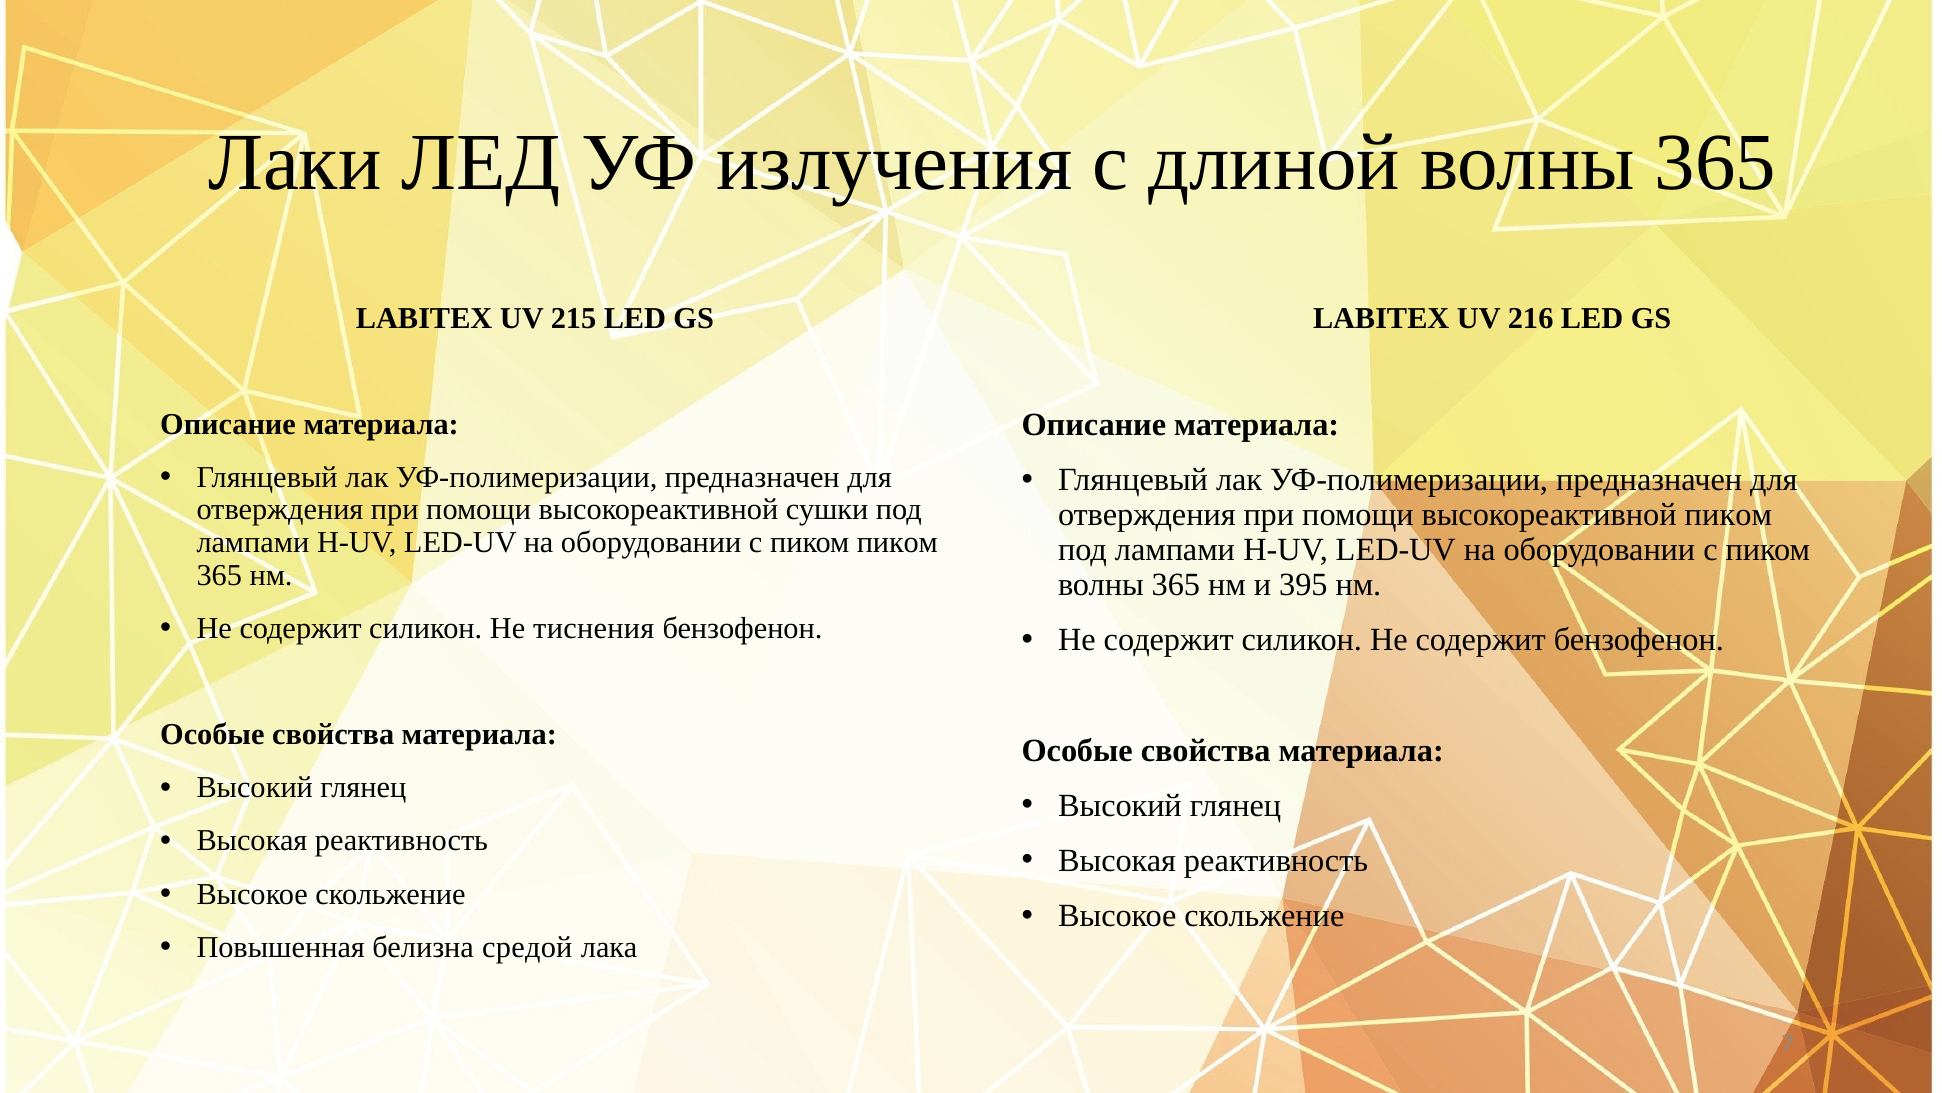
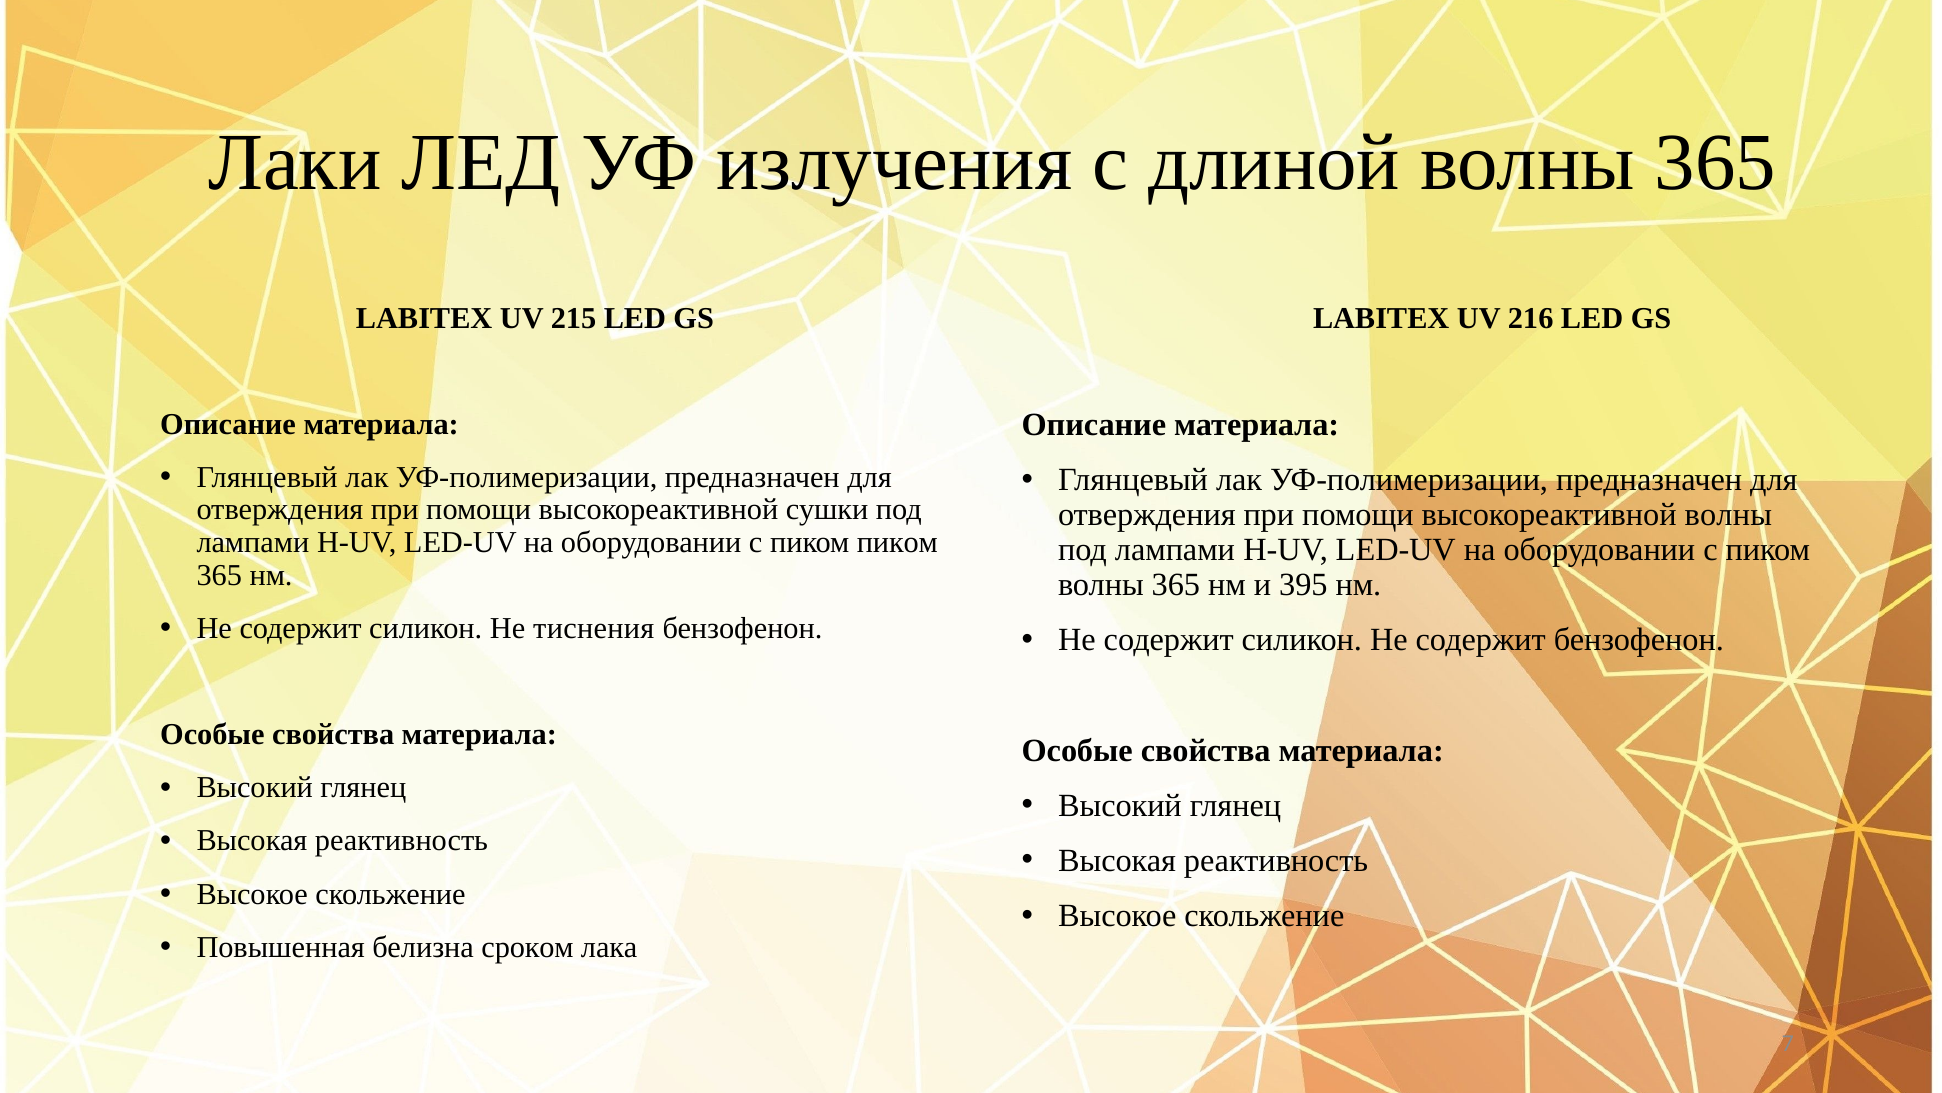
высокореактивной пиком: пиком -> волны (1728, 515)
средой: средой -> сроком (528, 947)
